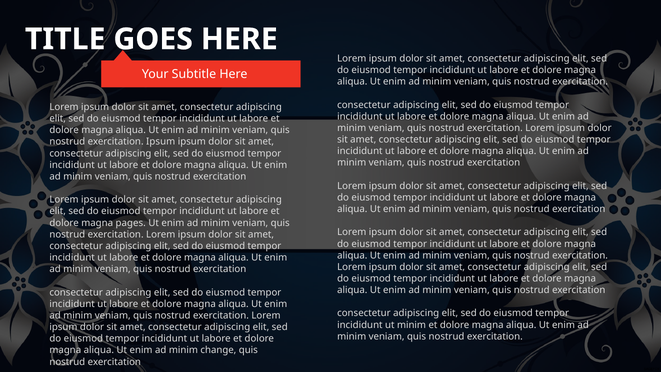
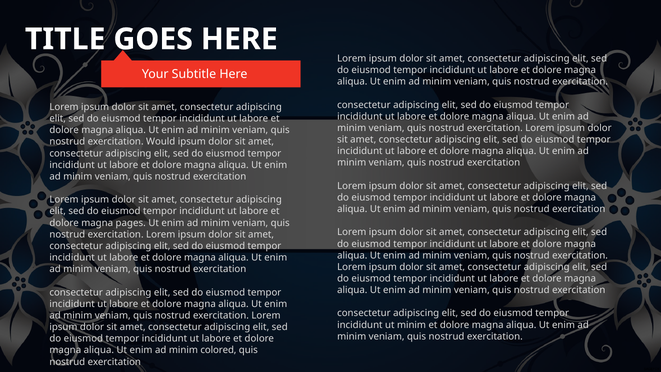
exercitation Ipsum: Ipsum -> Would (161, 142)
change: change -> colored (218, 350)
